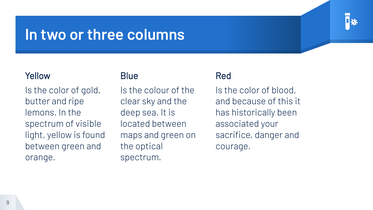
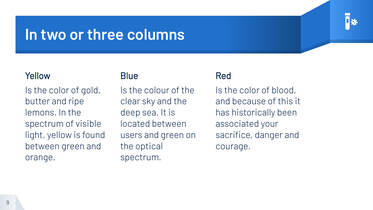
maps: maps -> users (131, 135)
